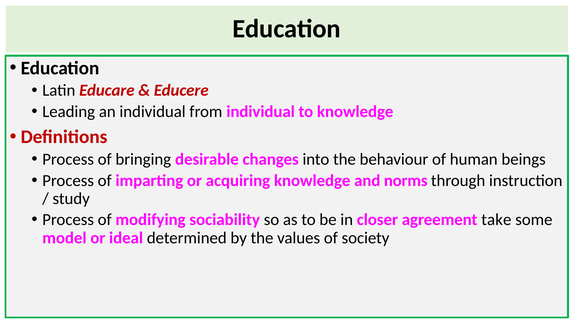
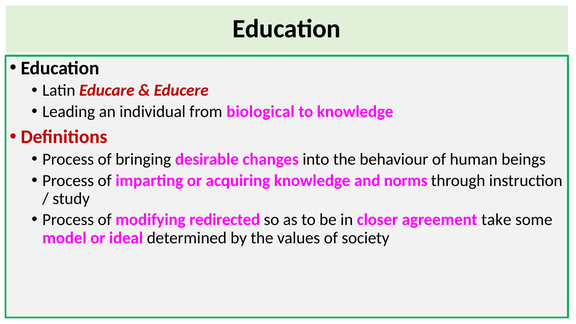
from individual: individual -> biological (260, 112)
sociability: sociability -> redirected (225, 220)
